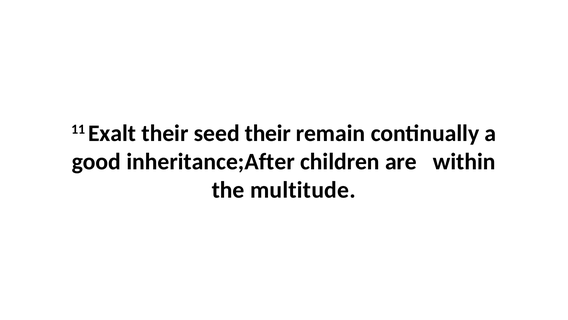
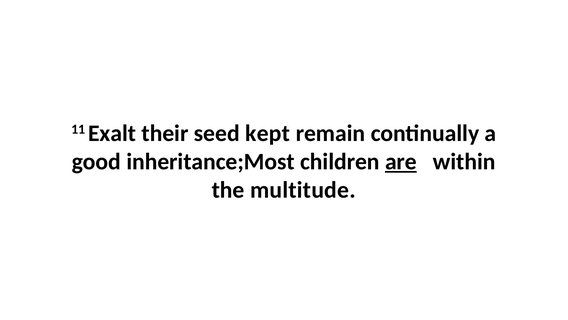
seed their: their -> kept (268, 133)
inheritance;After: inheritance;After -> inheritance;Most (211, 161)
are underline: none -> present (401, 161)
